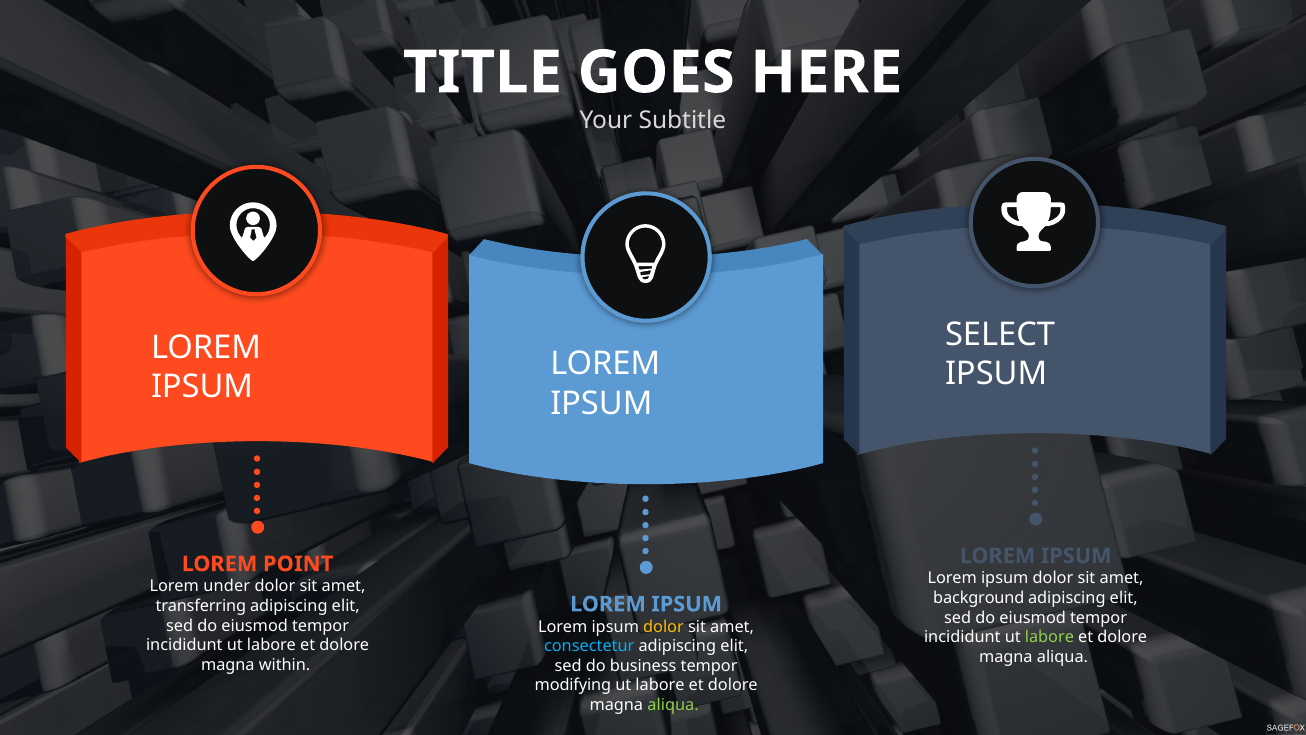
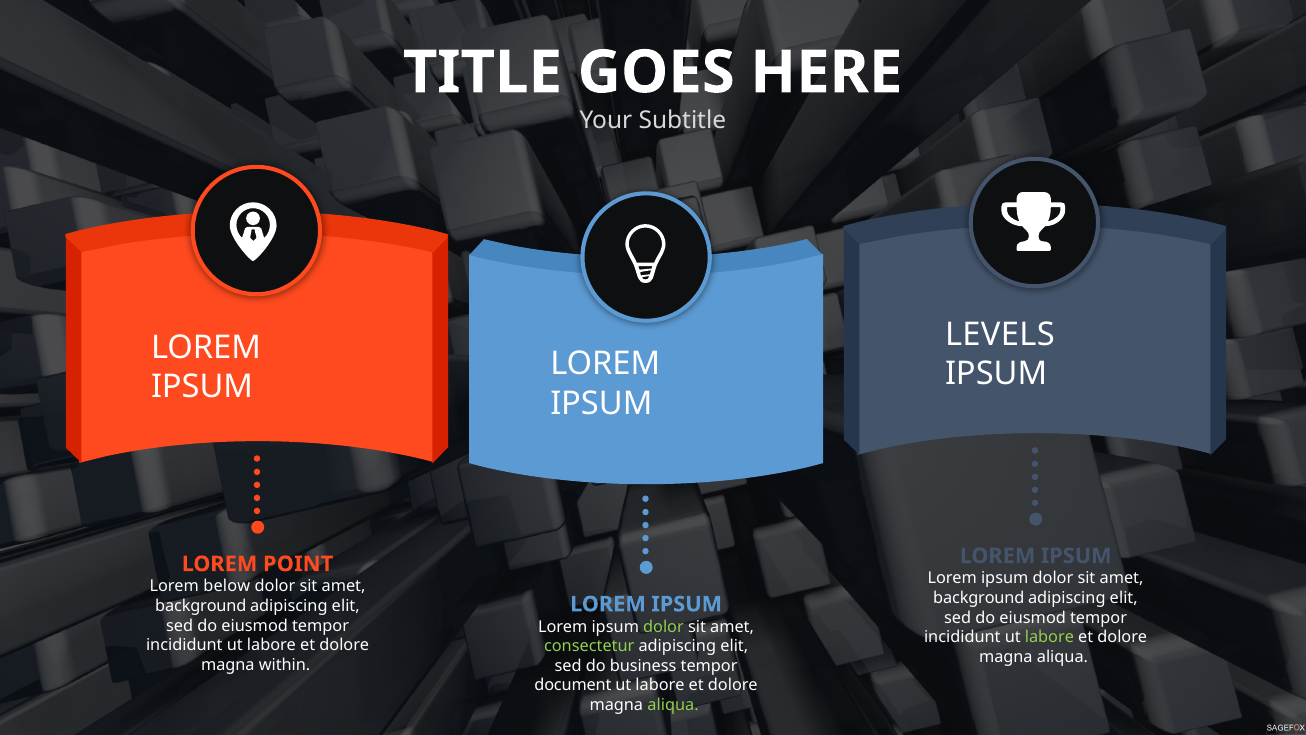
SELECT: SELECT -> LEVELS (1000, 334)
under: under -> below (227, 586)
transferring: transferring -> background (201, 606)
dolor colour: yellow -> light green (663, 626)
consectetur colour: light blue -> light green (589, 646)
modifying: modifying -> document (573, 685)
